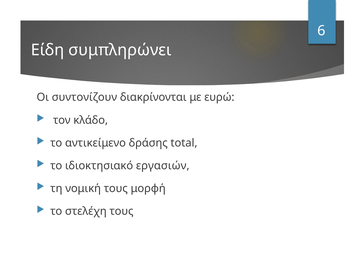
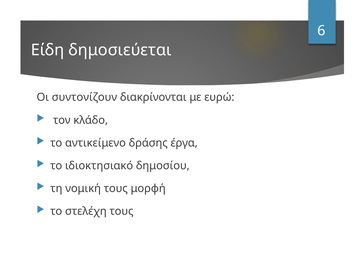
συμπληρώνει: συμπληρώνει -> δημοσιεύεται (120, 50)
total: total -> έργα (184, 143)
εργασιών: εργασιών -> δημοσίου (163, 166)
